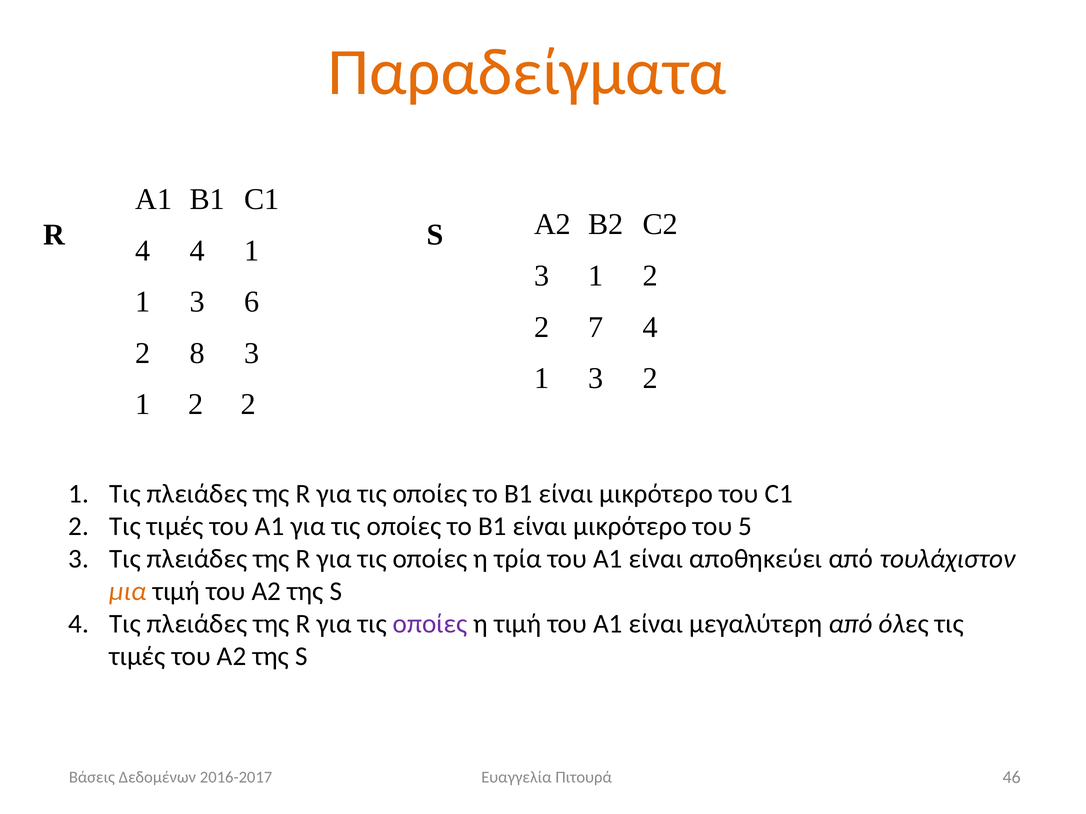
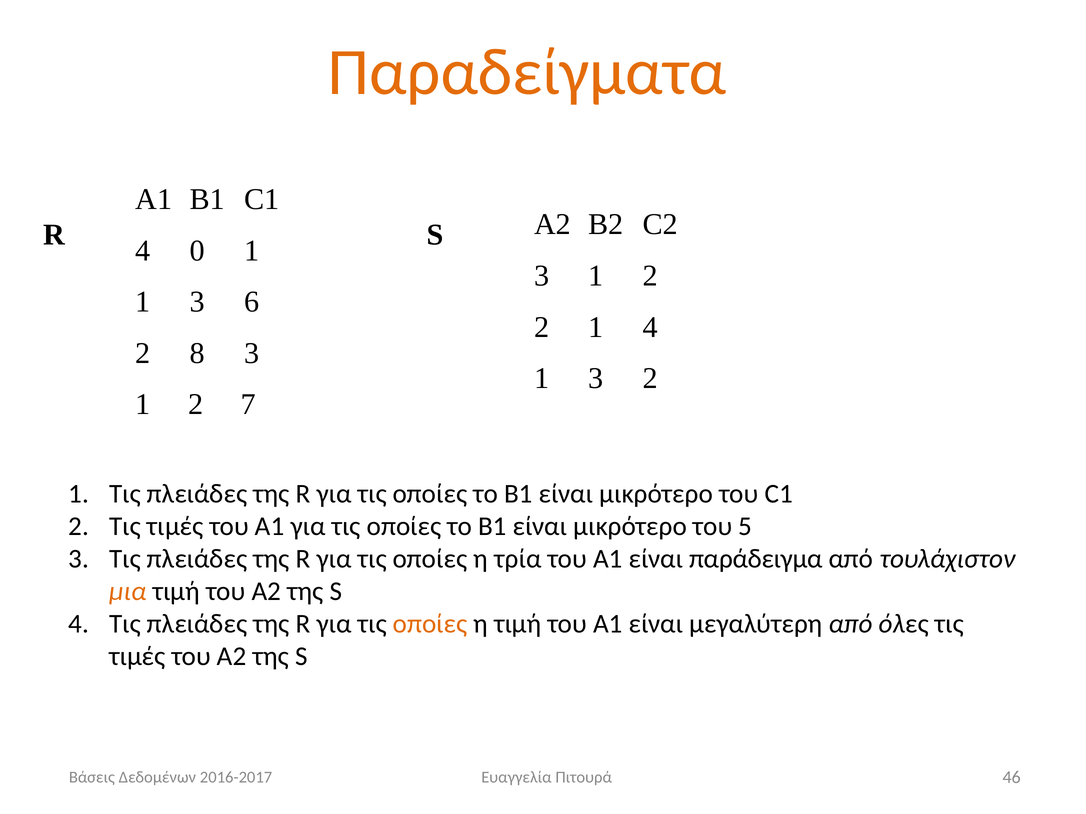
4 4: 4 -> 0 (197, 251)
2 7: 7 -> 1 (596, 327)
2: 2 -> 7 (248, 405)
αποθηκεύει: αποθηκεύει -> παράδειγμα (756, 559)
οποίες colour: purple -> orange (430, 624)
